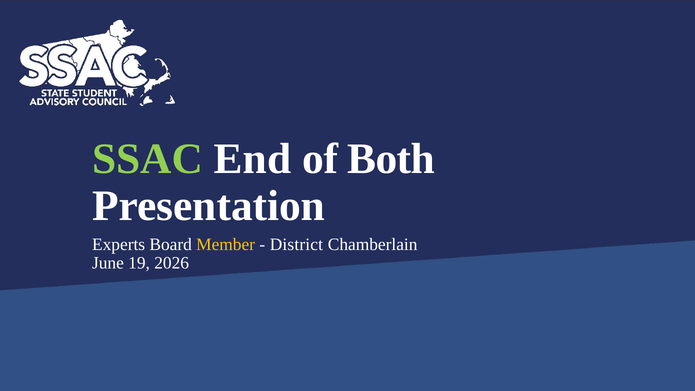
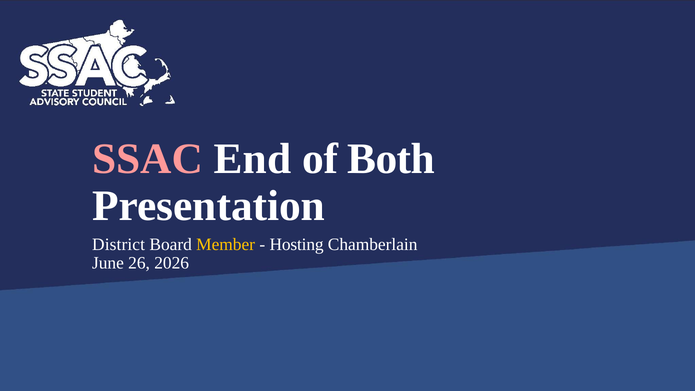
SSAC colour: light green -> pink (148, 159)
Experts: Experts -> District (119, 244)
District: District -> Hosting (297, 244)
19: 19 -> 26 (139, 263)
